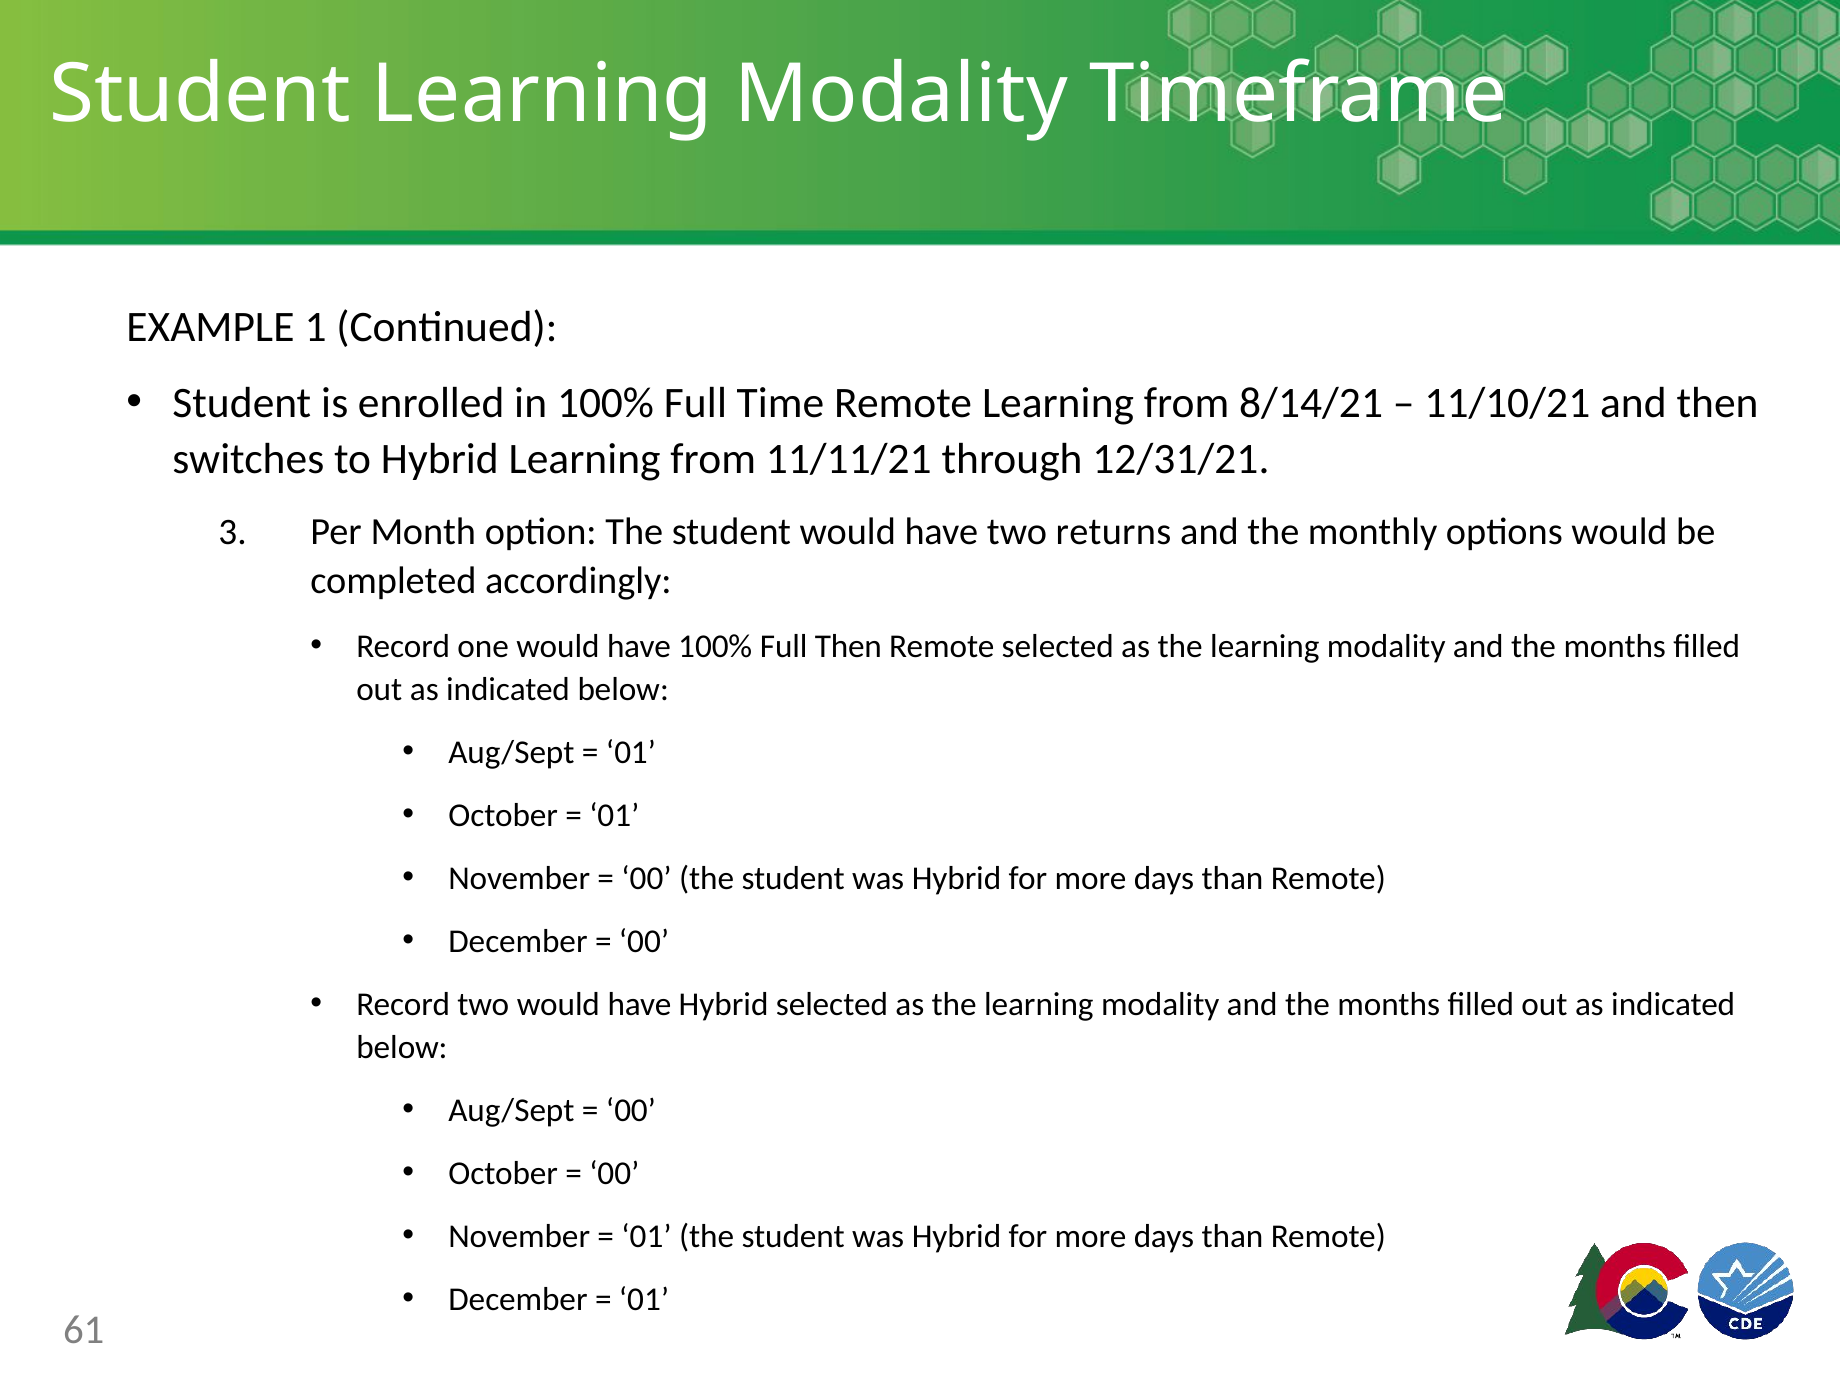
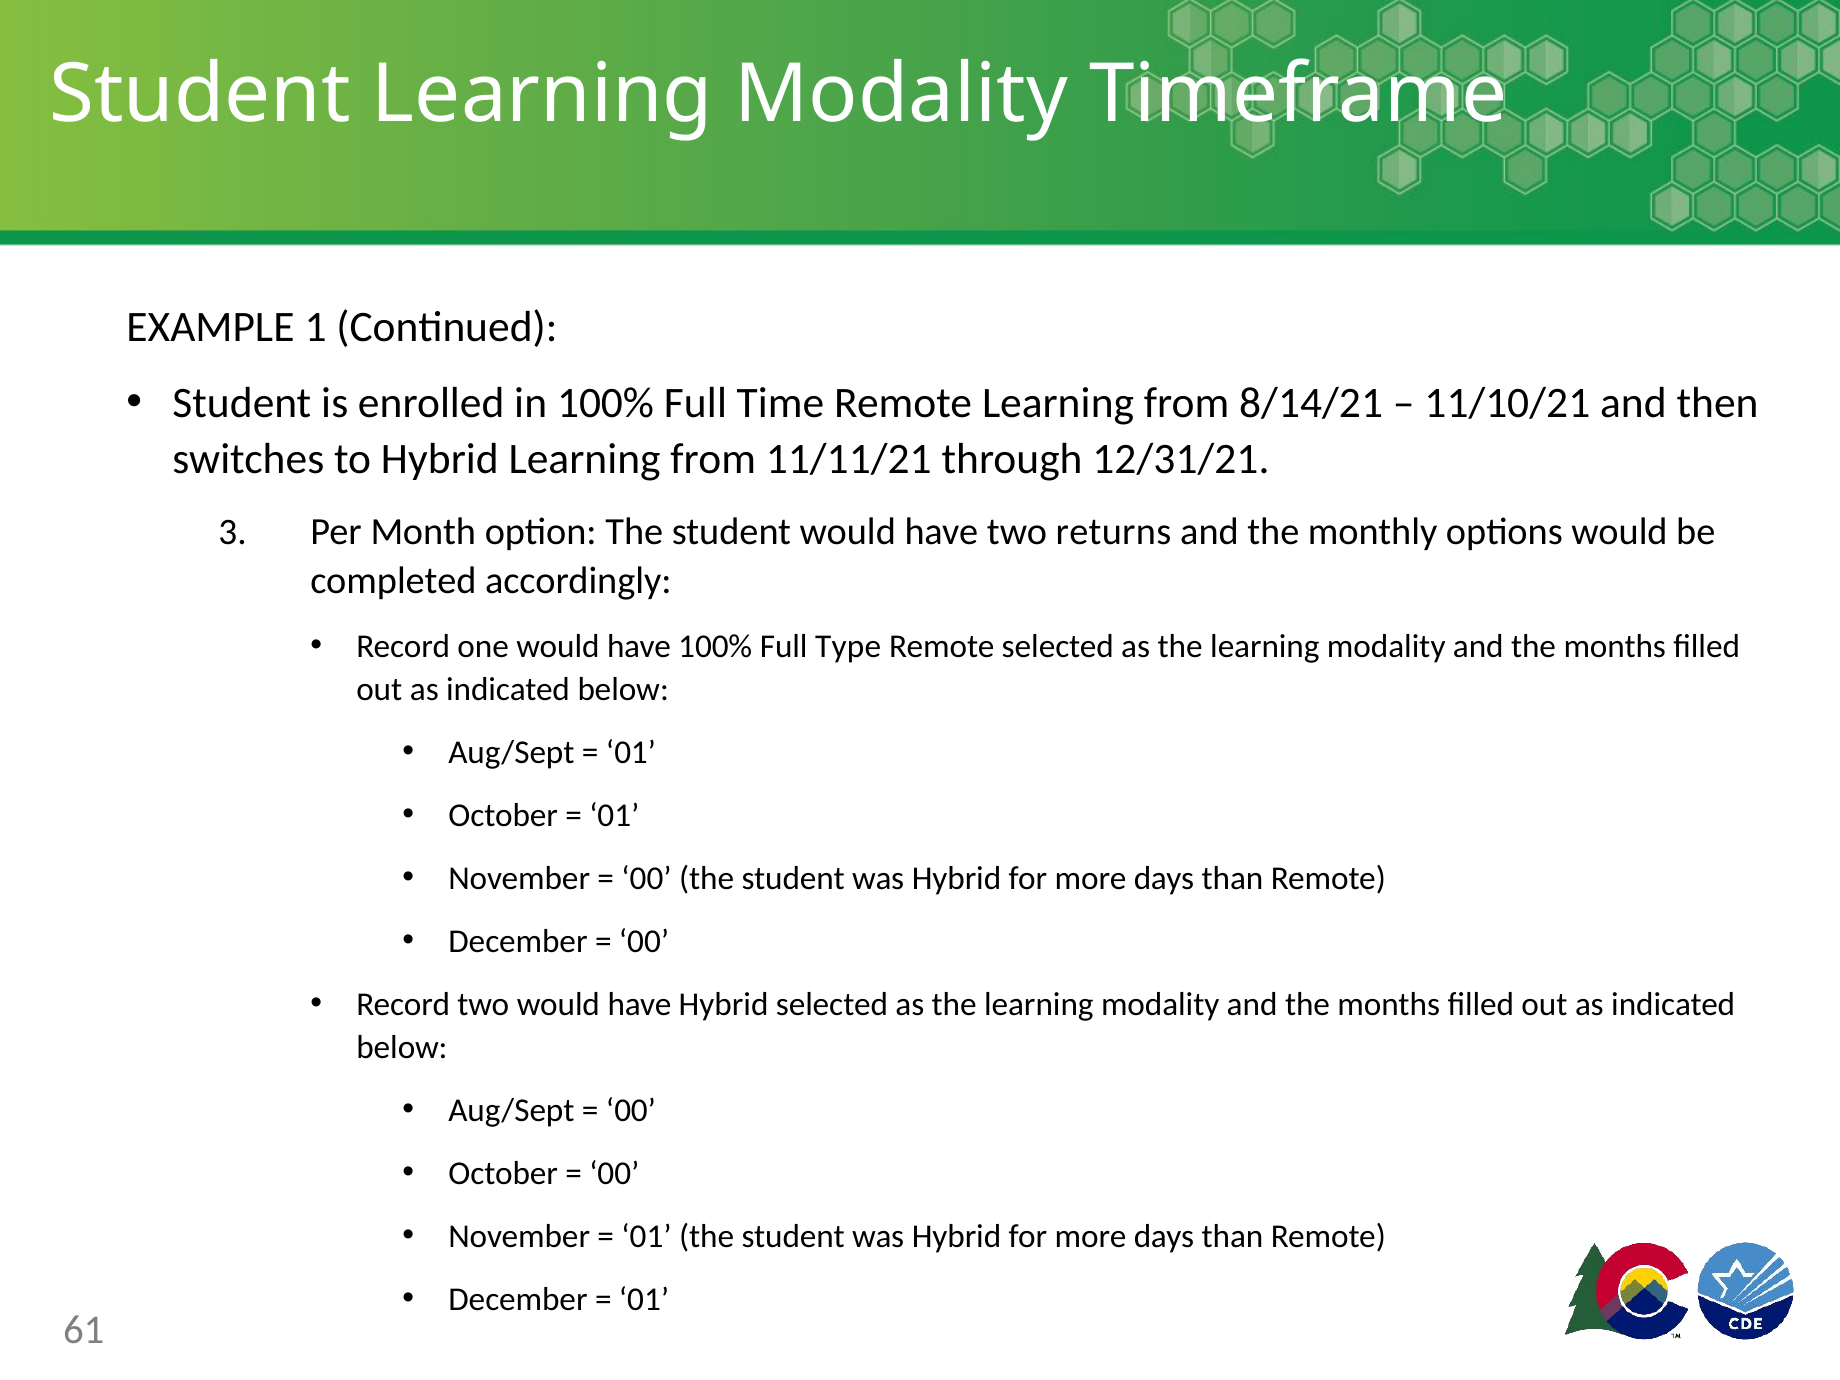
Full Then: Then -> Type (848, 646)
